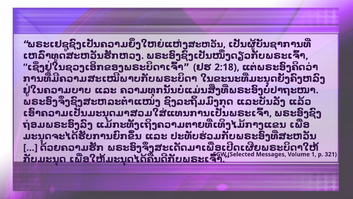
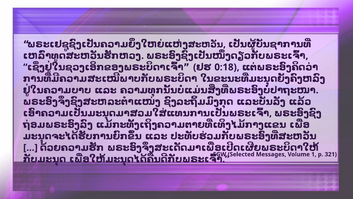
2:18: 2:18 -> 0:18 (227, 67)
